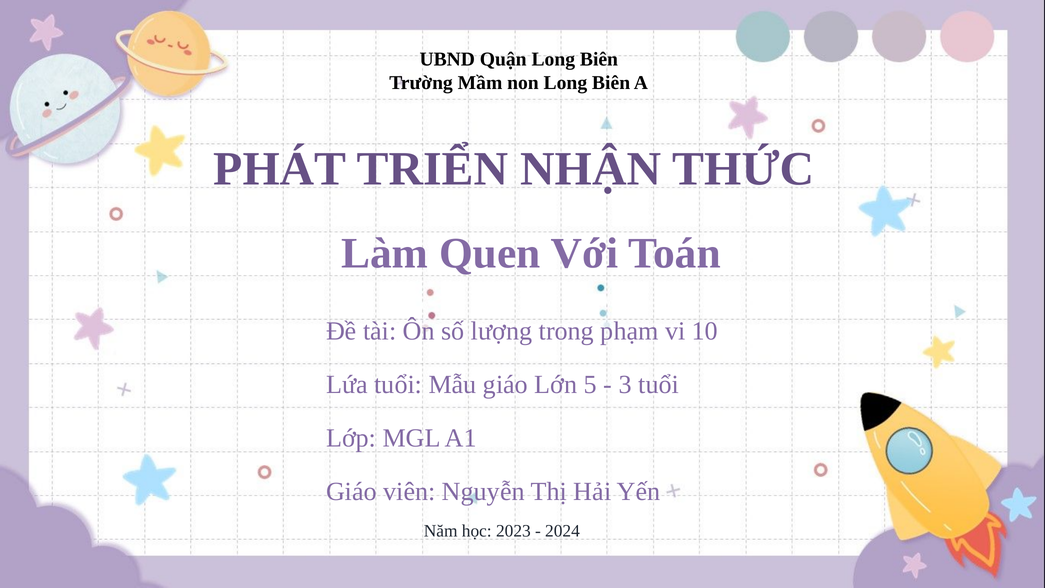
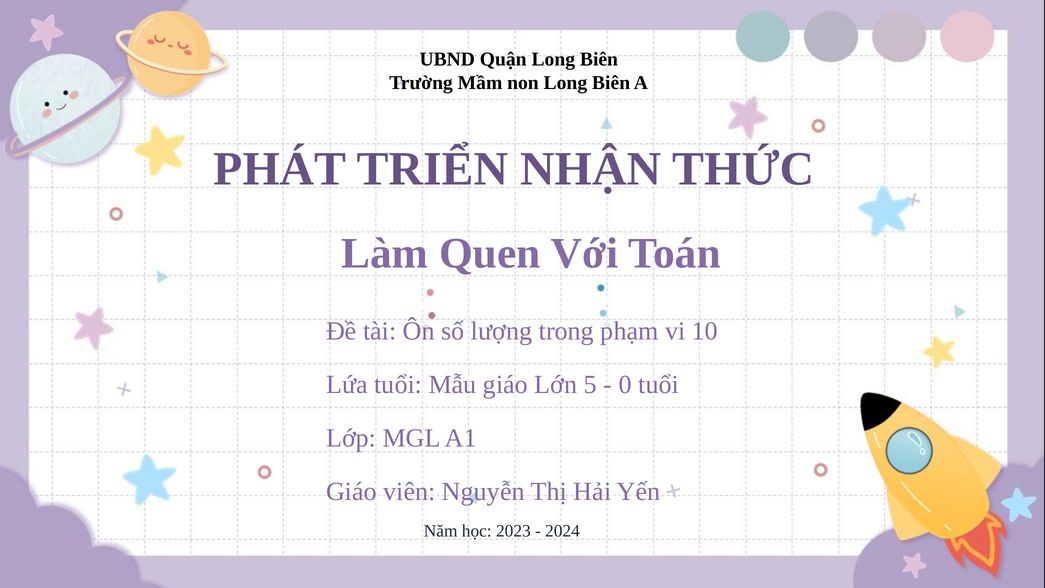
3: 3 -> 0 (625, 384)
